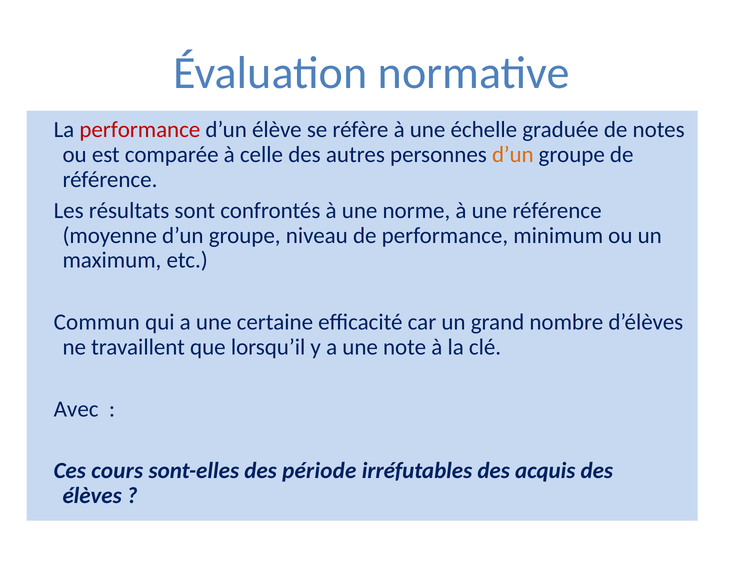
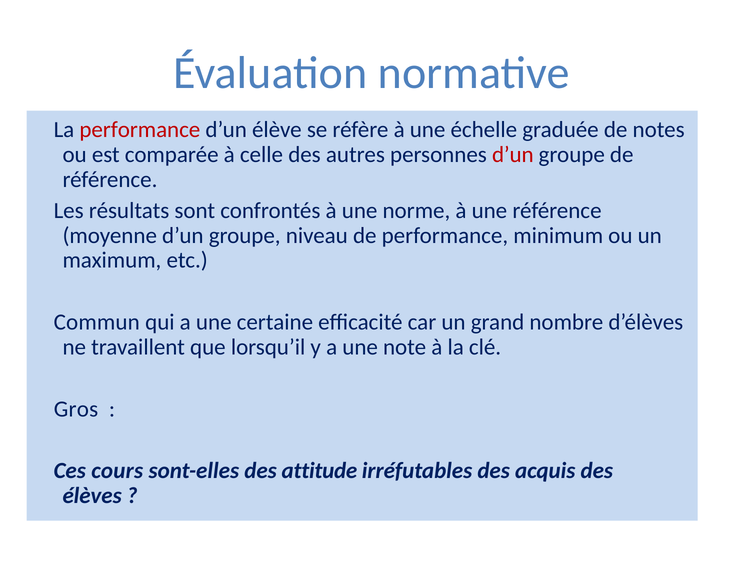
d’un colour: orange -> red (513, 155)
Avec: Avec -> Gros (76, 409)
période: période -> attitude (319, 470)
